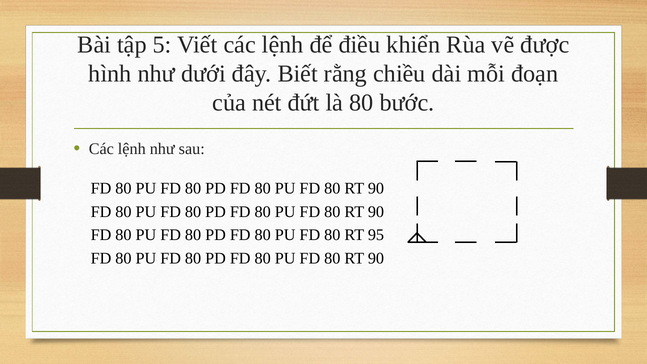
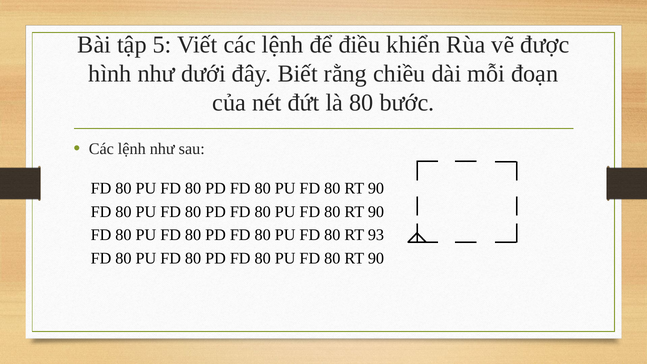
95: 95 -> 93 (376, 235)
